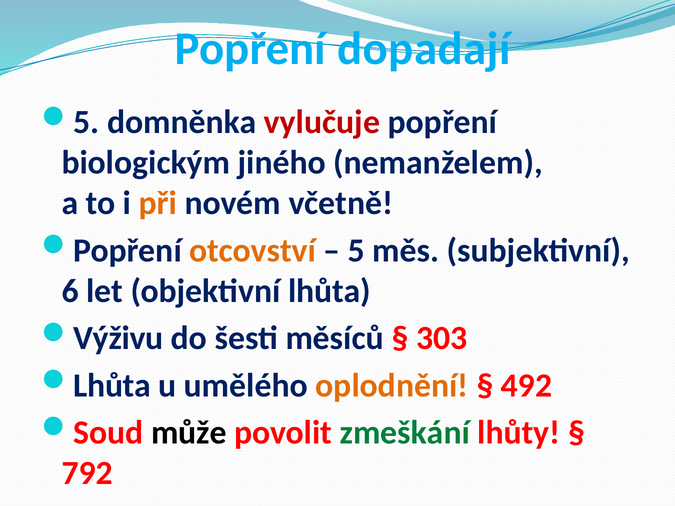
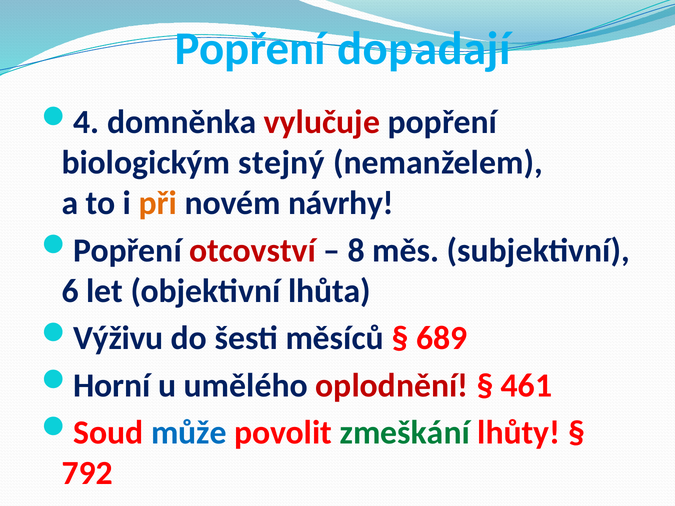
5: 5 -> 4 (86, 122)
jiného: jiného -> stejný (282, 163)
včetně: včetně -> návrhy (341, 203)
otcovství colour: orange -> red (253, 251)
5: 5 -> 8 (356, 251)
303: 303 -> 689 (442, 338)
Lhůta: Lhůta -> Horní (112, 386)
oplodnění colour: orange -> red (392, 386)
492: 492 -> 461 (527, 386)
může colour: black -> blue (189, 433)
